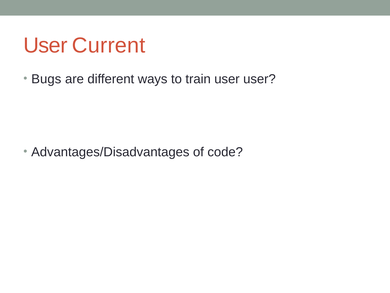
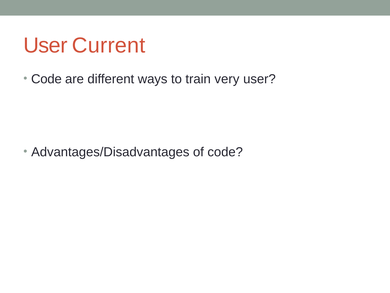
Bugs: Bugs -> Code (46, 79)
train user: user -> very (227, 79)
